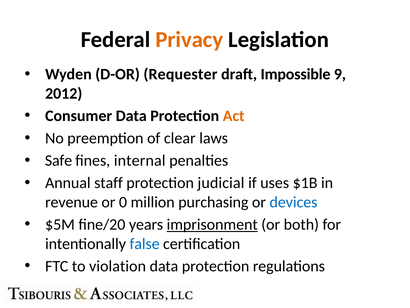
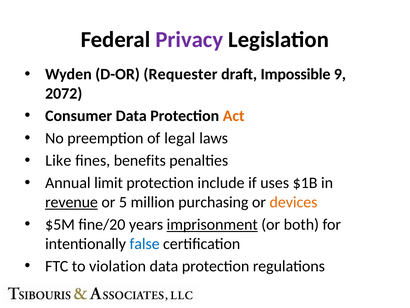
Privacy colour: orange -> purple (189, 40)
2012: 2012 -> 2072 (64, 93)
clear: clear -> legal (180, 138)
Safe: Safe -> Like (58, 160)
internal: internal -> benefits (140, 160)
staff: staff -> limit (109, 183)
judicial: judicial -> include (221, 183)
revenue underline: none -> present (72, 202)
0: 0 -> 5 (123, 202)
devices colour: blue -> orange (293, 202)
